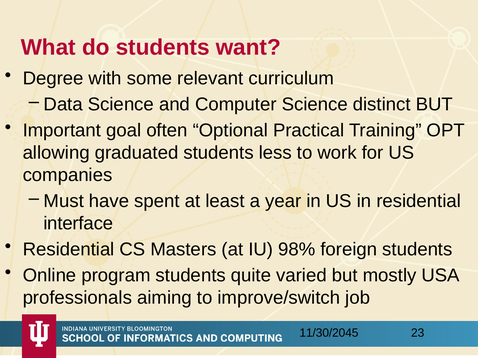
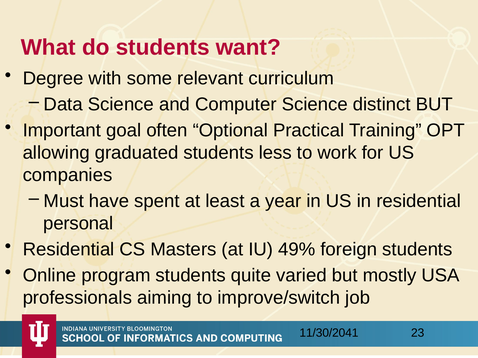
interface: interface -> personal (78, 224)
98%: 98% -> 49% (297, 250)
11/30/2045: 11/30/2045 -> 11/30/2041 (329, 333)
